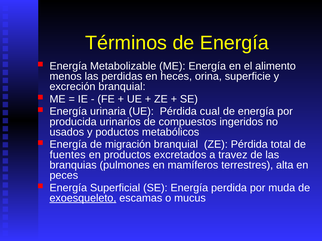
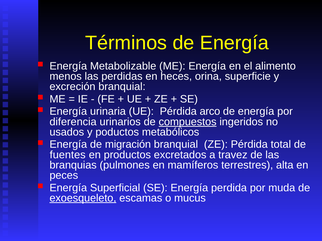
cual: cual -> arco (210, 112)
producida: producida -> diferencia (73, 122)
compuestos underline: none -> present (188, 122)
